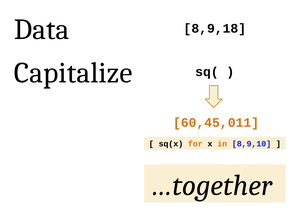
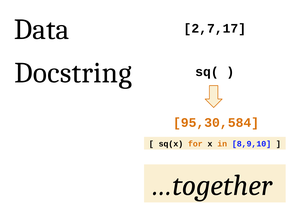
8,9,18: 8,9,18 -> 2,7,17 (215, 28)
Capitalize: Capitalize -> Docstring (73, 73)
60,45,011: 60,45,011 -> 95,30,584 (216, 122)
